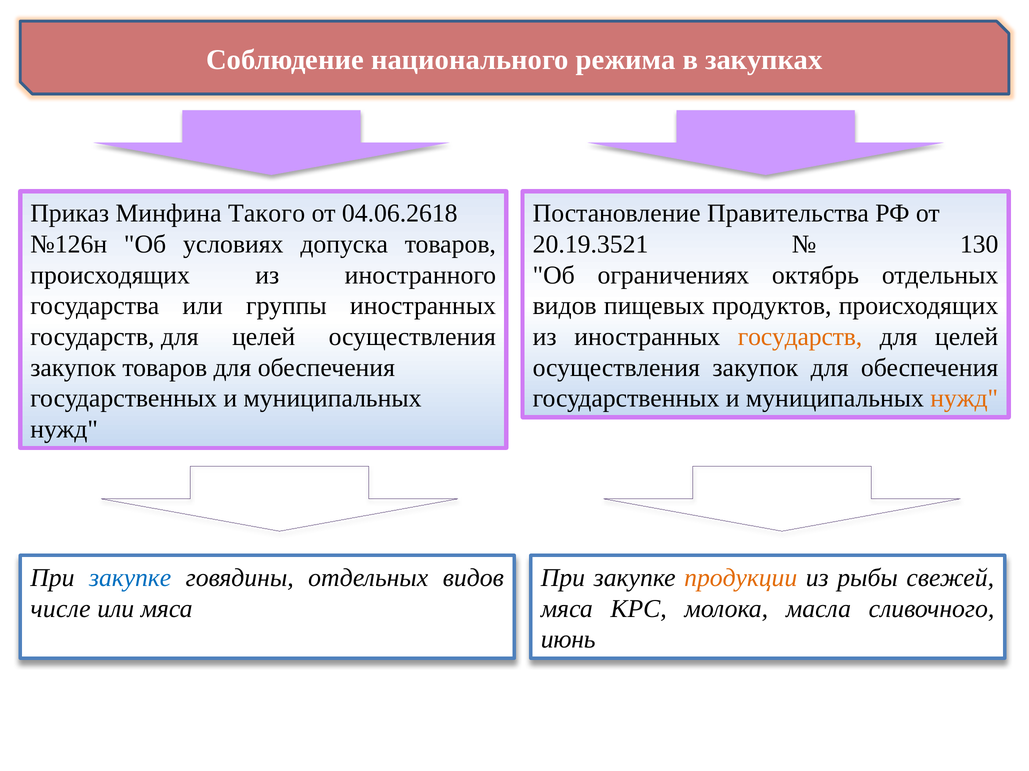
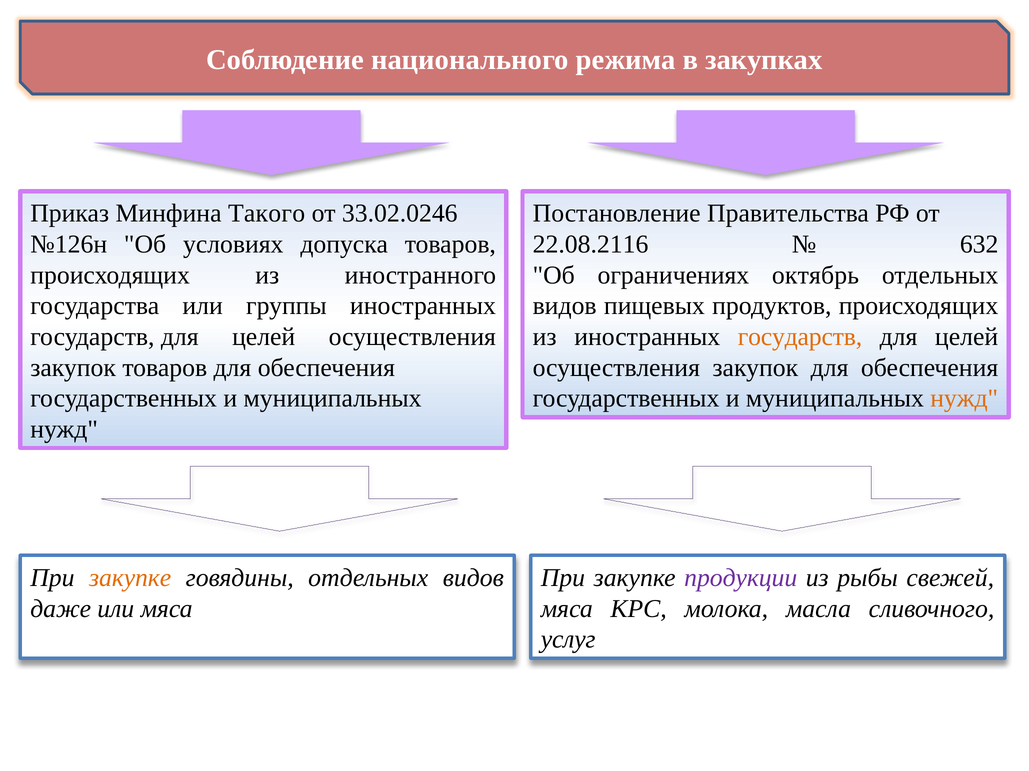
04.06.2618: 04.06.2618 -> 33.02.0246 (400, 214)
20.19.3521: 20.19.3521 -> 22.08.2116 (591, 245)
130: 130 -> 632 (979, 245)
закупке colour: blue -> orange (130, 578)
продукции colour: orange -> purple (741, 578)
числе: числе -> даже (61, 609)
июнь: июнь -> услуг (568, 640)
